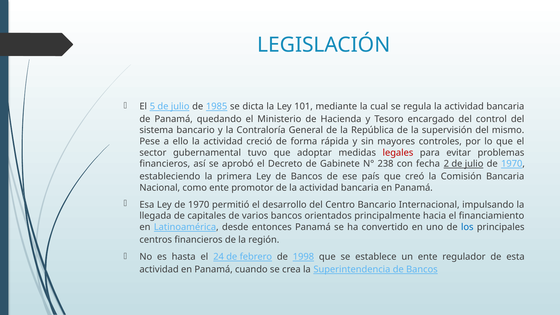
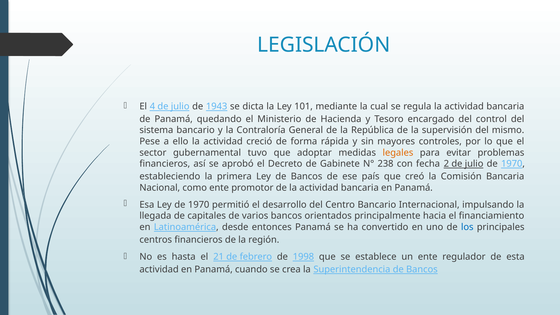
5: 5 -> 4 (152, 106)
1985: 1985 -> 1943 (217, 106)
legales colour: red -> orange (398, 153)
24: 24 -> 21 (219, 257)
